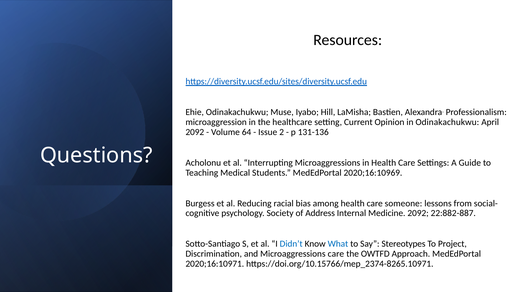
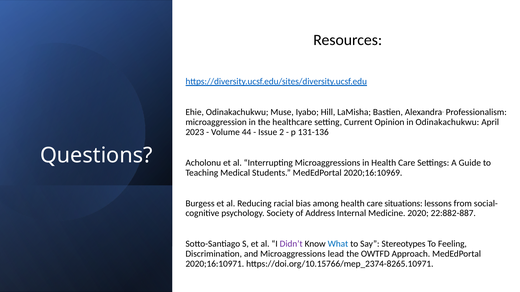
2092: 2092 -> 2023 (195, 132)
64: 64 -> 44 (247, 132)
someone: someone -> situations (404, 204)
Medicine 2092: 2092 -> 2020 (418, 214)
Didn’t colour: blue -> purple (291, 244)
Project: Project -> Feeling (452, 244)
Microaggressions care: care -> lead (336, 254)
